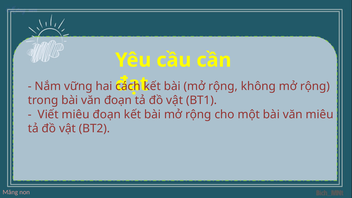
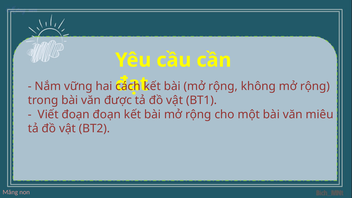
văn đoạn: đoạn -> được (118, 100)
Viết miêu: miêu -> đoạn (76, 114)
